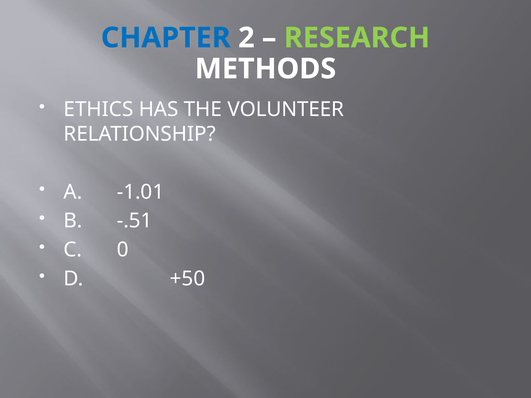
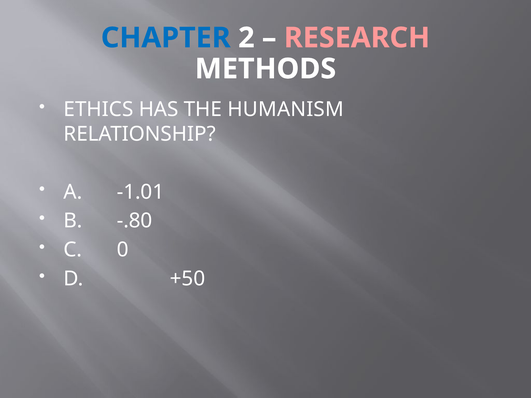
RESEARCH colour: light green -> pink (357, 38)
VOLUNTEER: VOLUNTEER -> HUMANISM (286, 109)
-.51: -.51 -> -.80 (135, 221)
